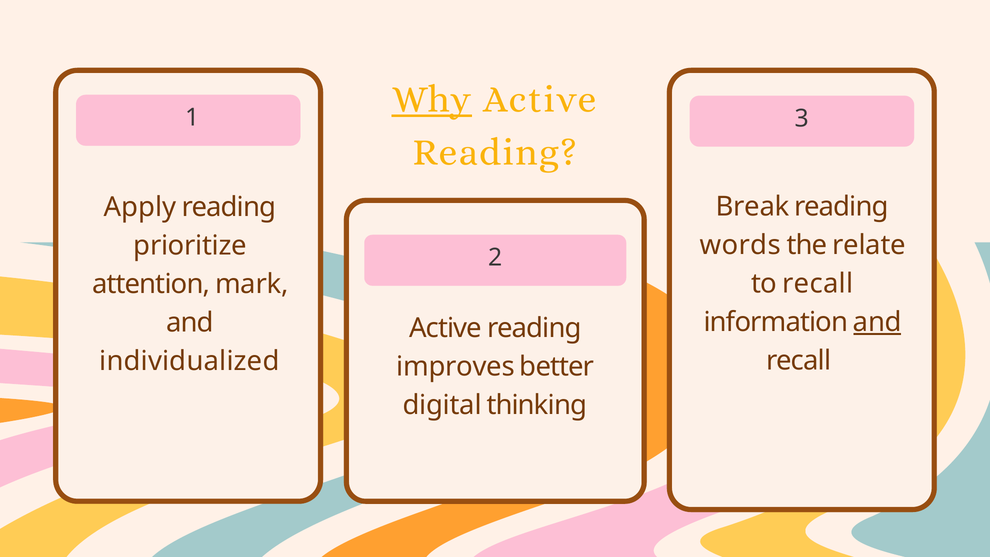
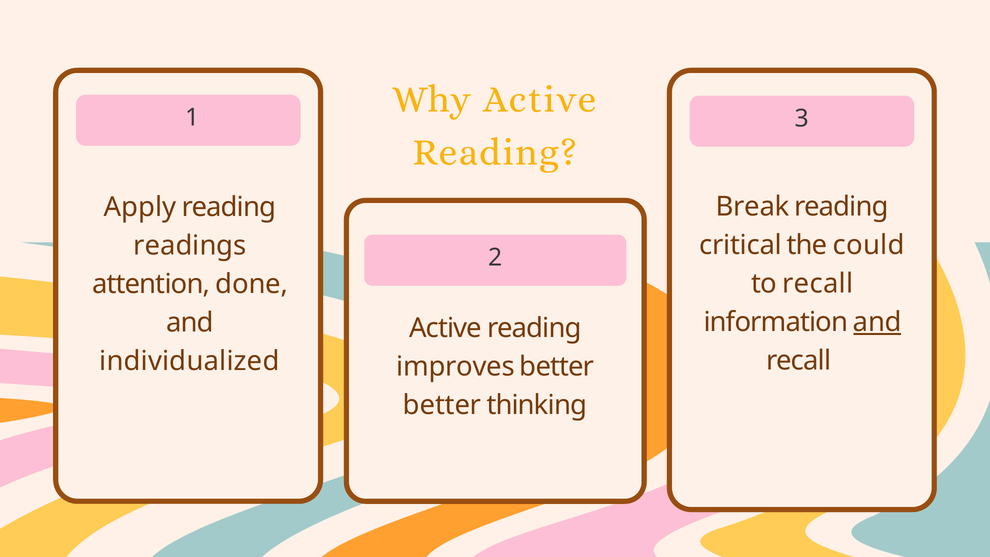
Why underline: present -> none (432, 99)
words: words -> critical (741, 245)
relate: relate -> could (869, 245)
prioritize: prioritize -> readings (190, 246)
mark: mark -> done (252, 284)
digital: digital -> better (442, 405)
